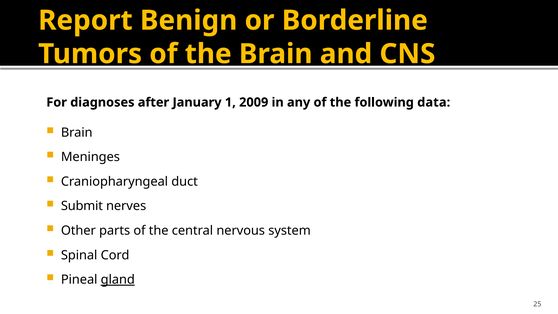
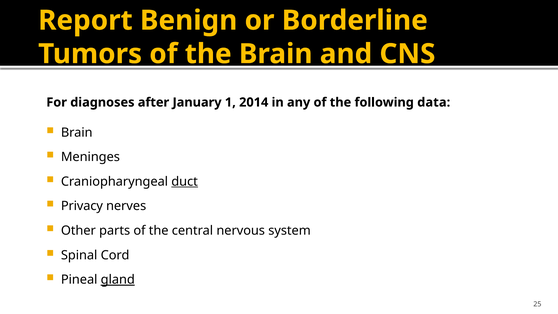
2009: 2009 -> 2014 (254, 102)
duct underline: none -> present (185, 181)
Submit: Submit -> Privacy (82, 206)
